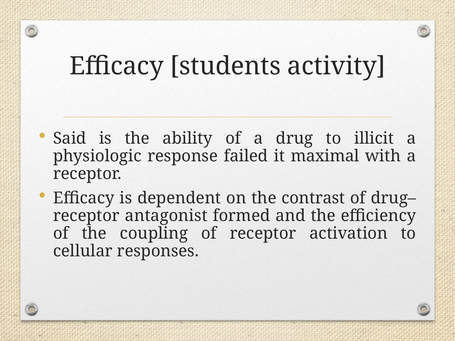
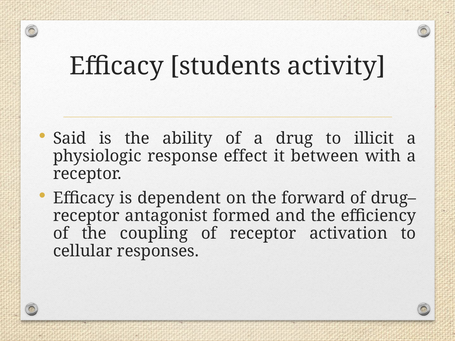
failed: failed -> effect (246, 156)
maximal: maximal -> between (325, 156)
contrast: contrast -> forward (313, 198)
